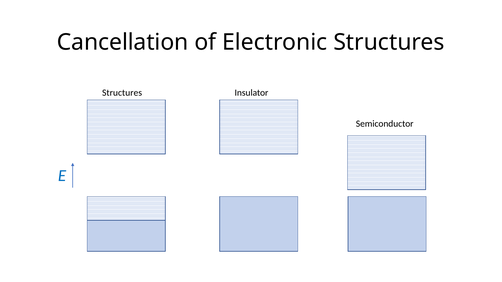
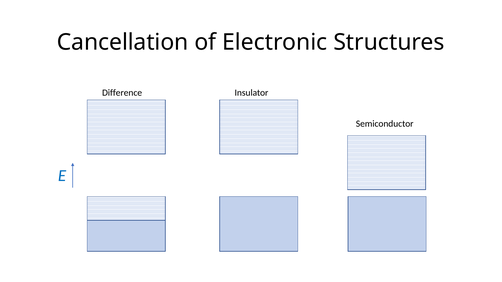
Structures: Structures -> Difference (122, 93)
